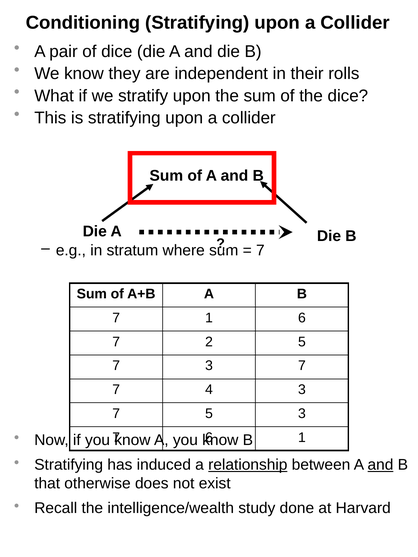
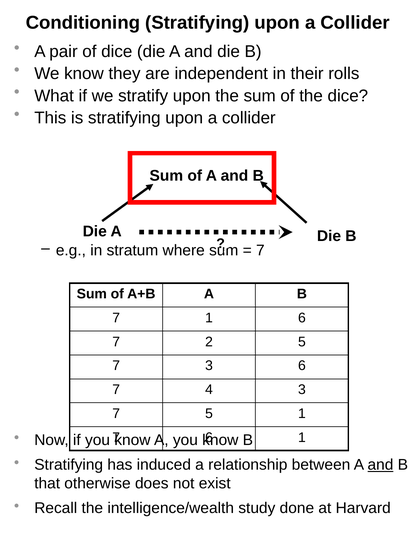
7 3 7: 7 -> 6 (302, 366)
5 3: 3 -> 1 (302, 414)
relationship underline: present -> none (248, 465)
